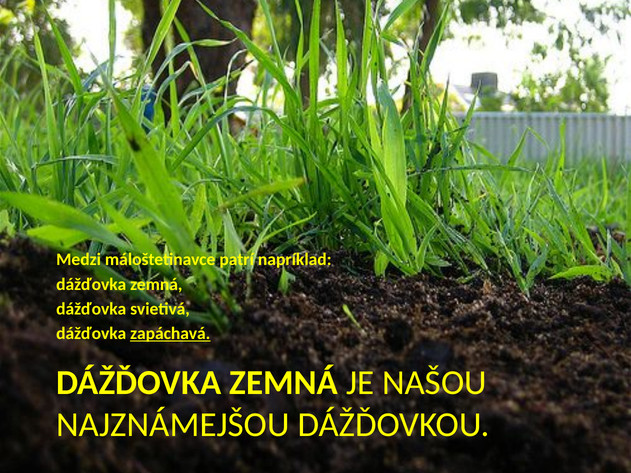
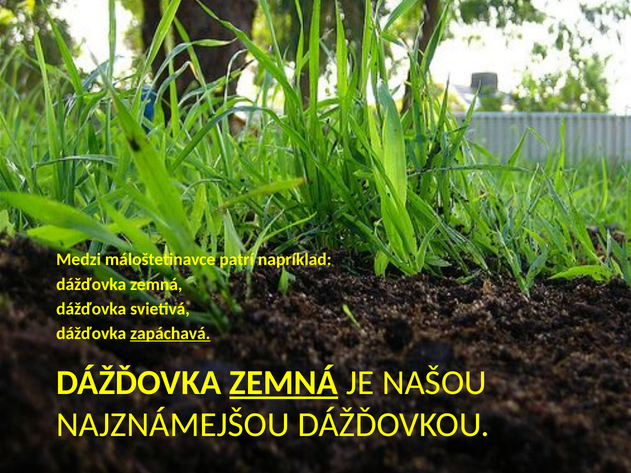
ZEMNÁ underline: none -> present (284, 383)
